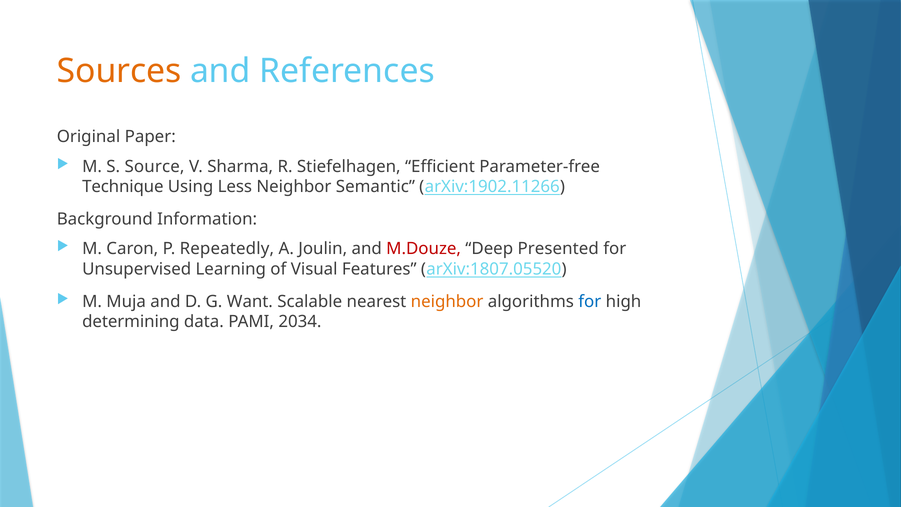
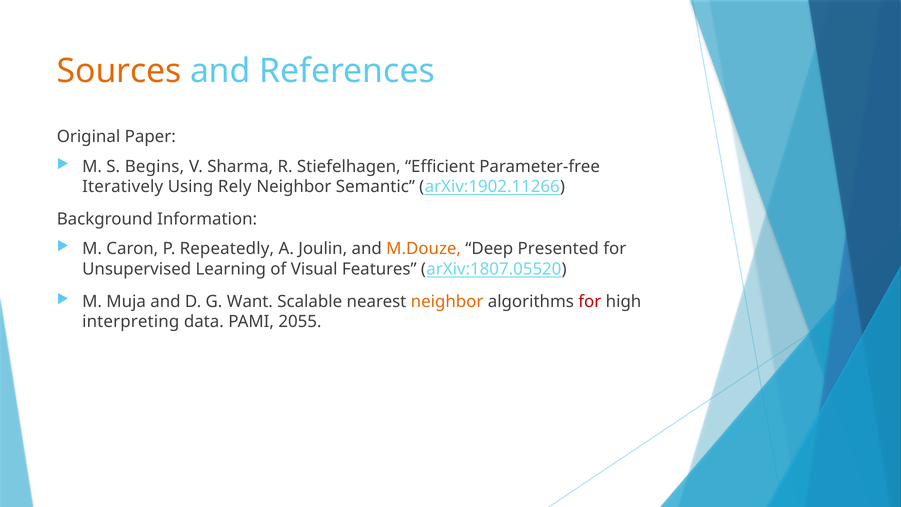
Source: Source -> Begins (154, 167)
Technique: Technique -> Iteratively (123, 187)
Less: Less -> Rely (235, 187)
M.Douze colour: red -> orange (424, 249)
for colour: blue -> red (590, 301)
determining: determining -> interpreting (131, 322)
2034: 2034 -> 2055 (300, 322)
